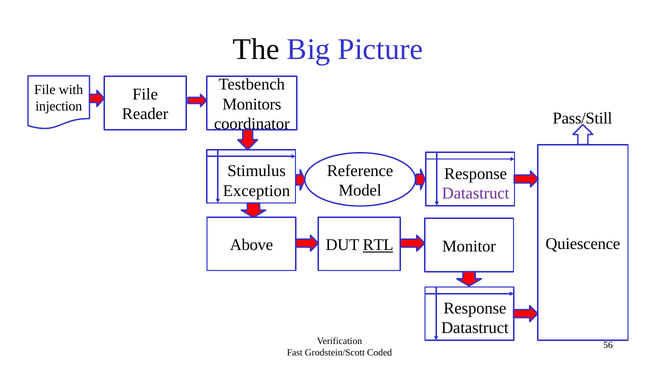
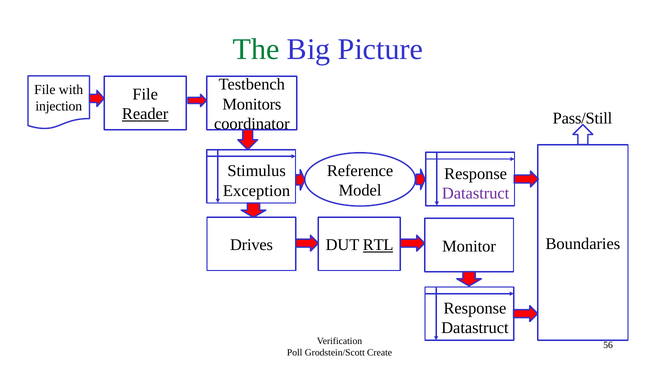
The colour: black -> green (256, 49)
Reader underline: none -> present (145, 114)
Quiescence: Quiescence -> Boundaries (583, 244)
Above: Above -> Drives (252, 245)
Fast: Fast -> Poll (295, 352)
Coded: Coded -> Create (380, 352)
